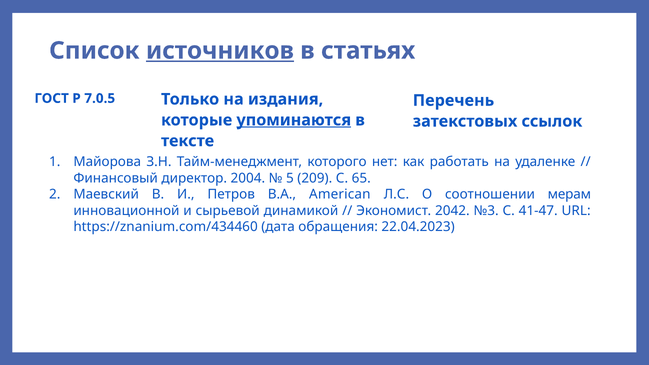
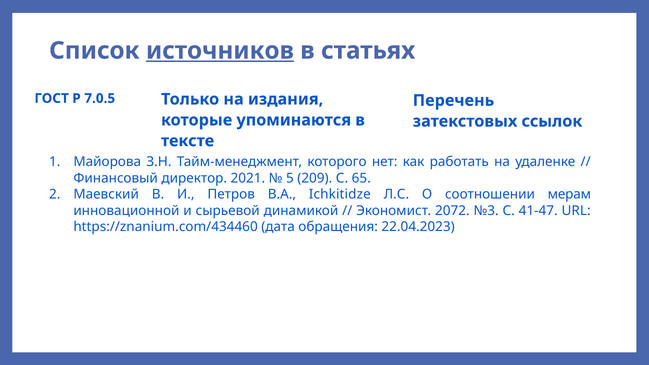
упоминаются underline: present -> none (294, 120)
2004: 2004 -> 2021 (248, 178)
American: American -> Ichkitidze (340, 194)
2042: 2042 -> 2072 (452, 211)
